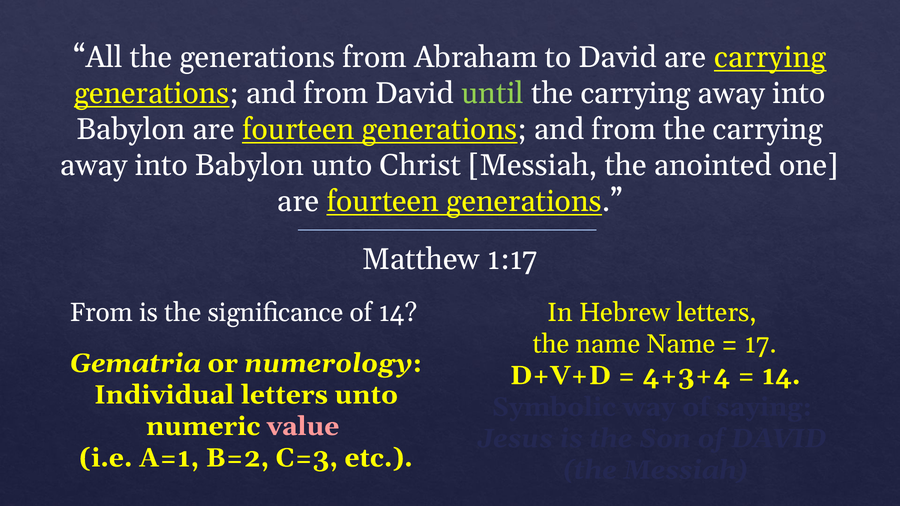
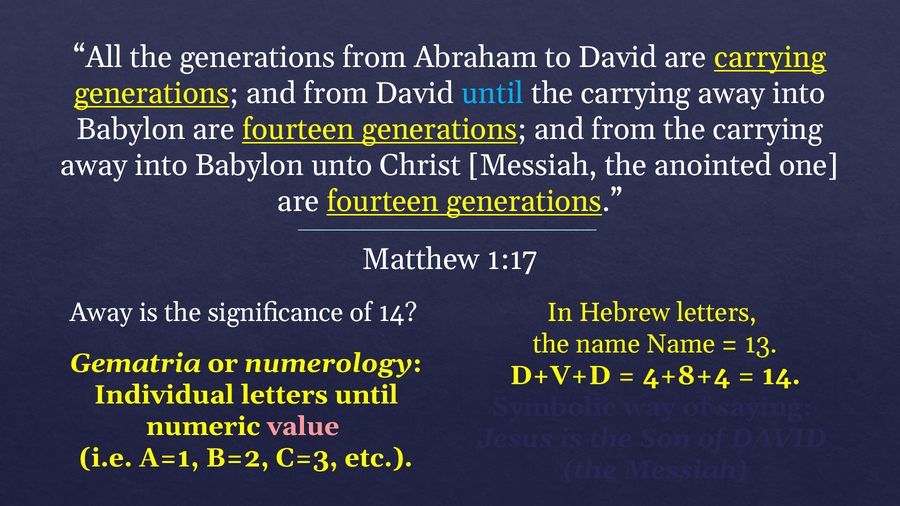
until colour: light green -> light blue (493, 93)
From: From -> Away (101, 313)
17: 17 -> 13 (761, 344)
4+3+4: 4+3+4 -> 4+8+4 (686, 376)
letters unto: unto -> until (366, 395)
